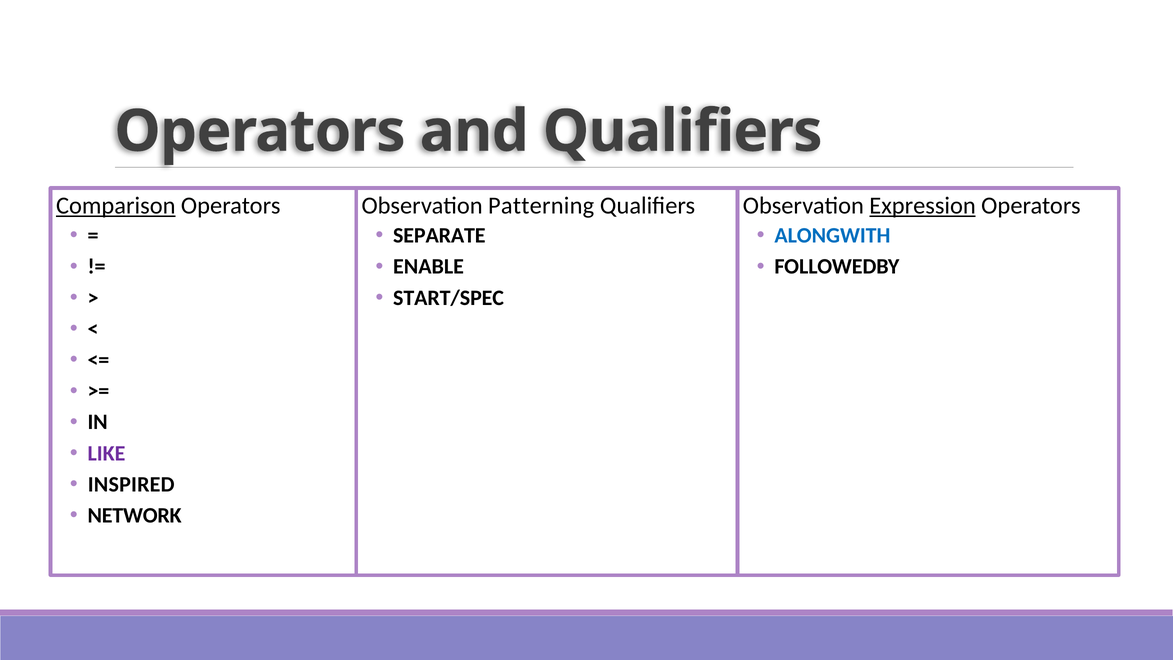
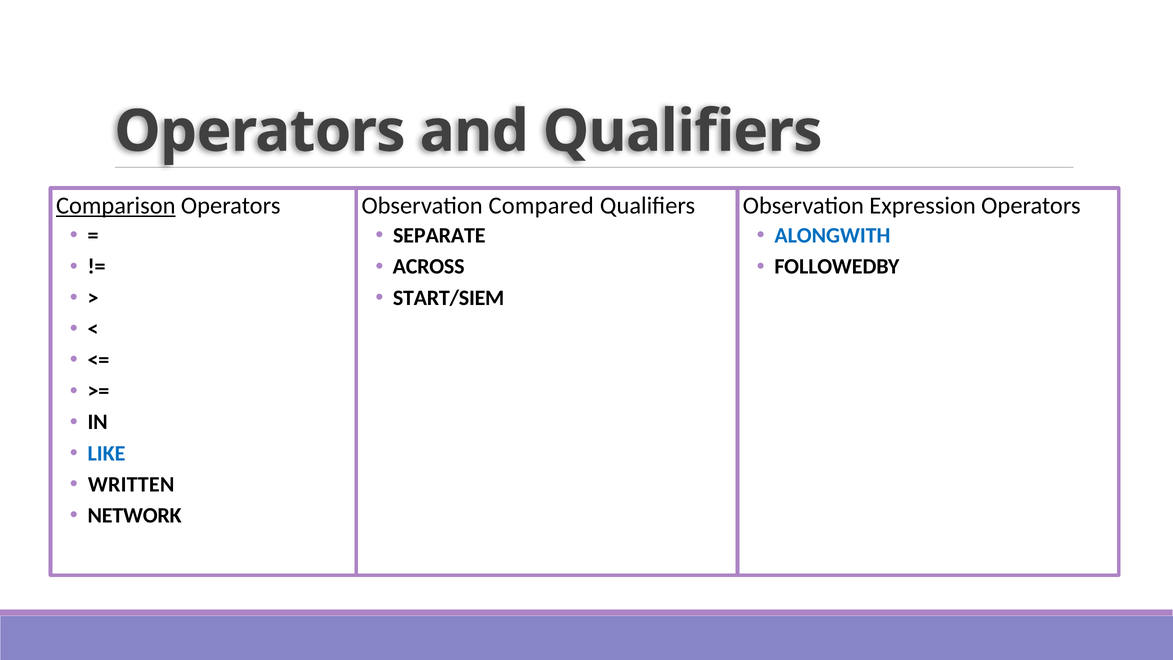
Patterning: Patterning -> Compared (541, 205)
Expression underline: present -> none (923, 205)
ENABLE: ENABLE -> ACROSS (429, 267)
START/SPEC: START/SPEC -> START/SIEM (449, 298)
LIKE colour: purple -> blue (106, 453)
INSPIRED: INSPIRED -> WRITTEN (131, 484)
